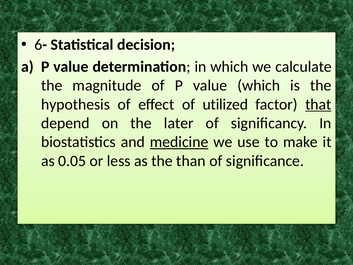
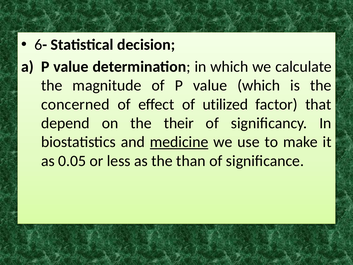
hypothesis: hypothesis -> concerned (75, 104)
that underline: present -> none (318, 104)
later: later -> their (179, 123)
